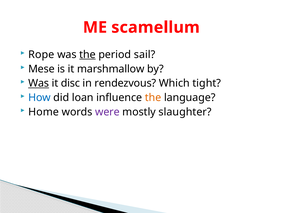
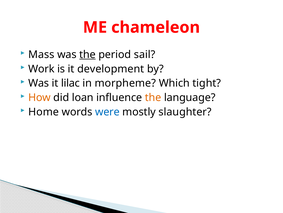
scamellum: scamellum -> chameleon (156, 27)
Rope: Rope -> Mass (41, 54)
Mese: Mese -> Work (41, 69)
marshmallow: marshmallow -> development (111, 69)
Was underline: present -> none (39, 83)
disc: disc -> lilac (70, 83)
rendezvous: rendezvous -> morpheme (125, 83)
How colour: blue -> orange (40, 97)
were colour: purple -> blue (107, 112)
